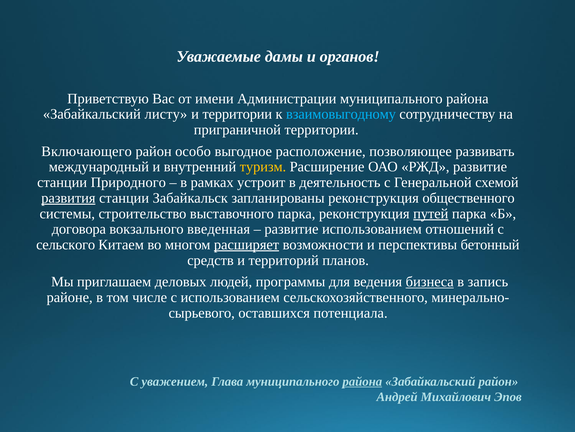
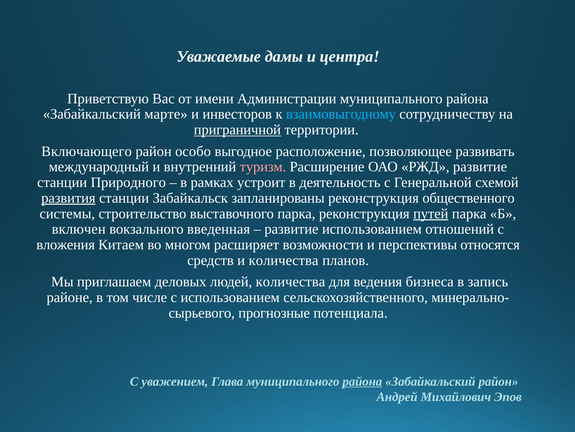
органов: органов -> центра (350, 56)
листу: листу -> марте (166, 114)
и территории: территории -> инвесторов (237, 114)
приграничной underline: none -> present (237, 130)
туризм colour: yellow -> pink (263, 167)
договора: договора -> включен (79, 229)
сельского: сельского -> вложения (66, 244)
расширяет underline: present -> none (247, 244)
бетонный: бетонный -> относятся (490, 244)
и территорий: территорий -> количества (284, 260)
людей программы: программы -> количества (290, 281)
бизнеса underline: present -> none (430, 281)
оставшихся: оставшихся -> прогнозные (274, 312)
